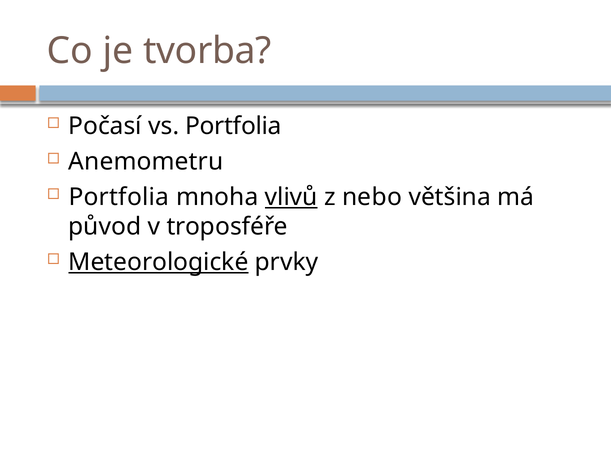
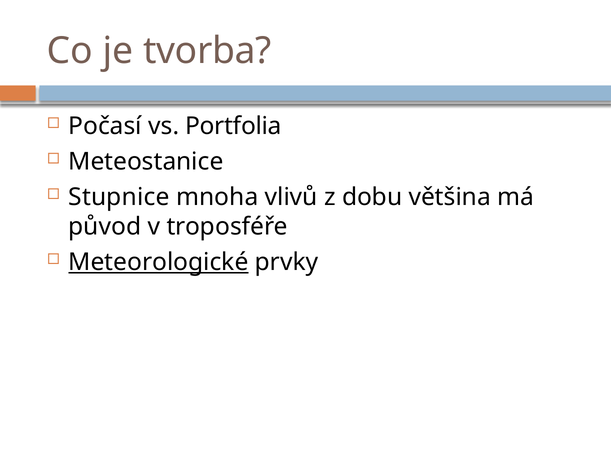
Anemometru: Anemometru -> Meteostanice (146, 162)
Portfolia: Portfolia -> Stupnice (119, 197)
vlivů underline: present -> none (291, 197)
nebo: nebo -> dobu (372, 197)
